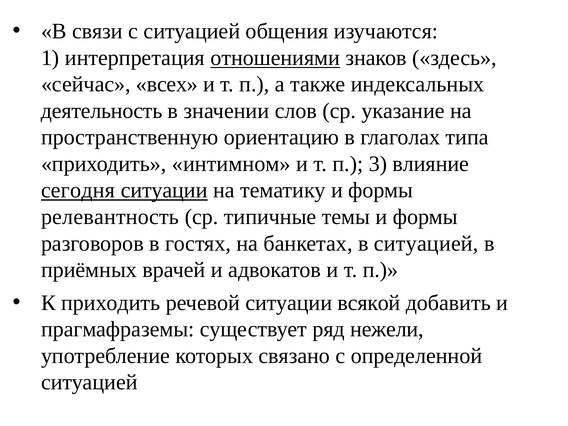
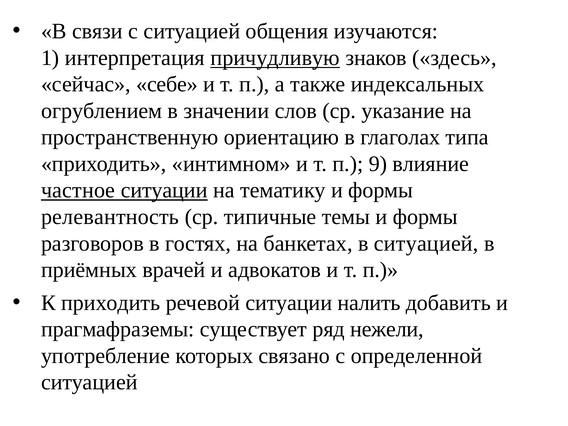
отношениями: отношениями -> причудливую (275, 58)
всех: всех -> себе (167, 84)
деятельность: деятельность -> огрублением (102, 111)
3: 3 -> 9 (378, 164)
сегодня: сегодня -> частное (78, 190)
всякой: всякой -> налить (369, 303)
